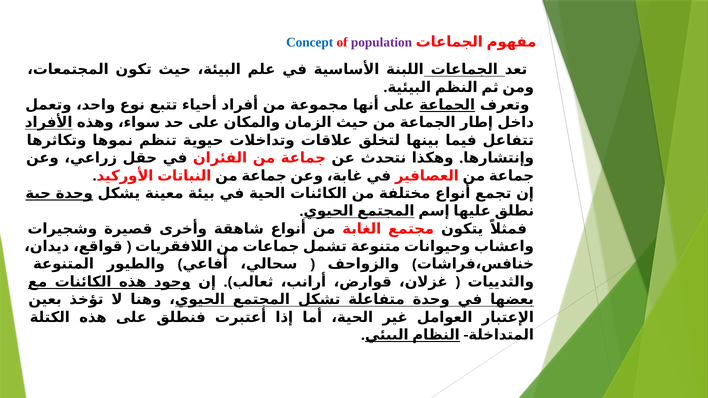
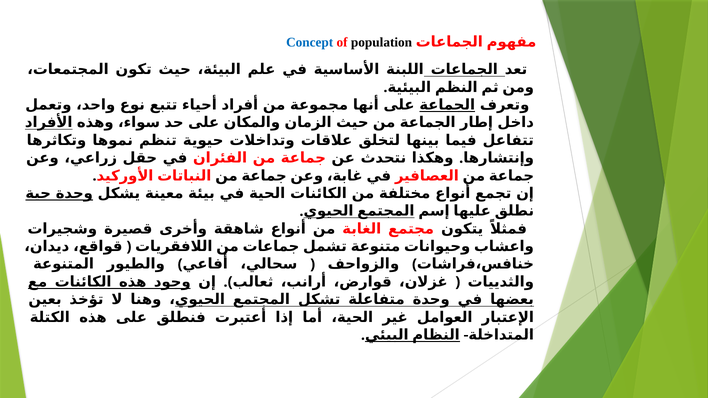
population colour: purple -> black (382, 42)
